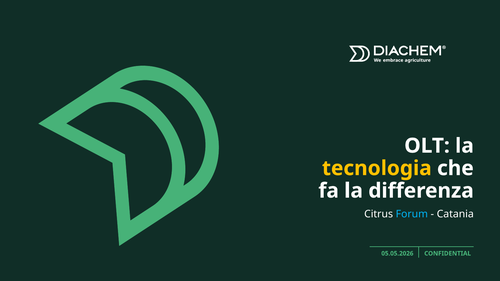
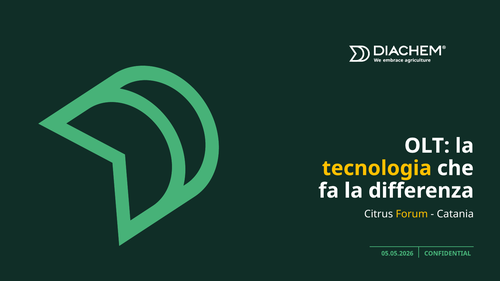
Forum colour: light blue -> yellow (412, 214)
